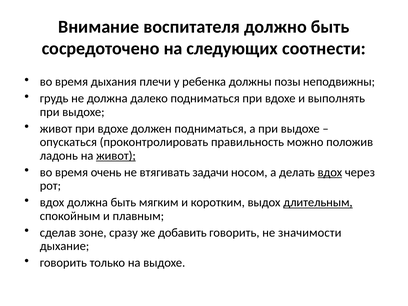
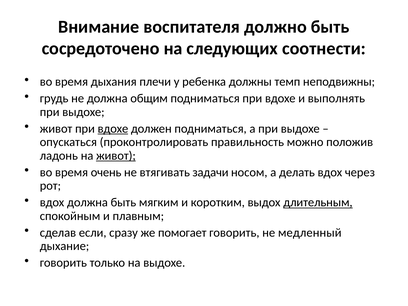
позы: позы -> темп (287, 82)
далеко: далеко -> общим (149, 99)
вдохе underline: none -> present (113, 129)
вдох underline: present -> none (330, 172)
зоне: зоне -> если (93, 233)
добавить: добавить -> помогает (182, 233)
значимости: значимости -> медленный (310, 233)
